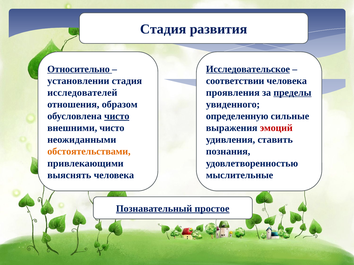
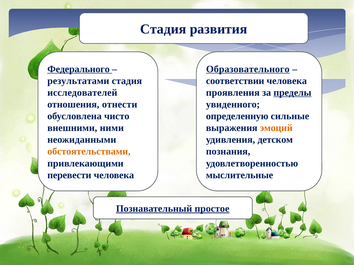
Относительно: Относительно -> Федерального (79, 69)
Исследовательское: Исследовательское -> Образовательного (248, 69)
установлении: установлении -> результатами (78, 81)
образом: образом -> отнести (120, 105)
чисто underline: present -> none (117, 116)
внешними чисто: чисто -> ними (112, 128)
эмоций colour: red -> orange (276, 128)
ставить: ставить -> детском (275, 140)
выяснять: выяснять -> перевести (69, 175)
